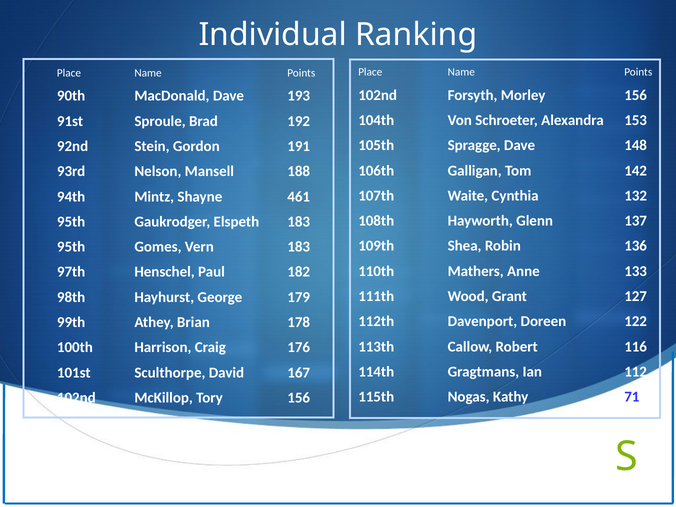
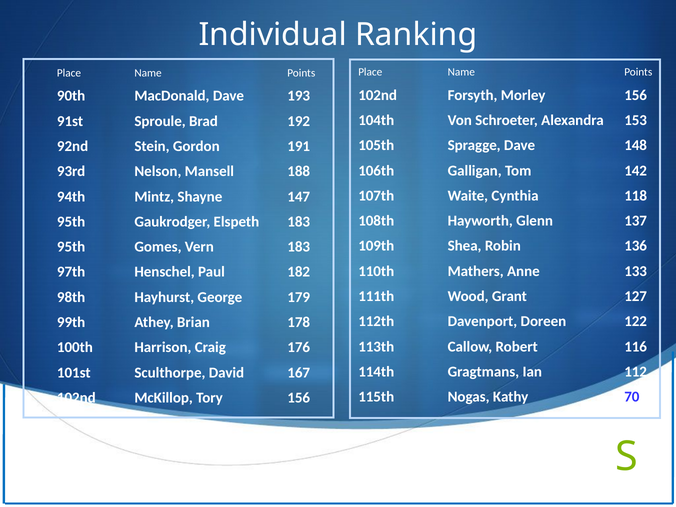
132: 132 -> 118 (636, 196)
461: 461 -> 147 (299, 197)
71: 71 -> 70 (632, 397)
